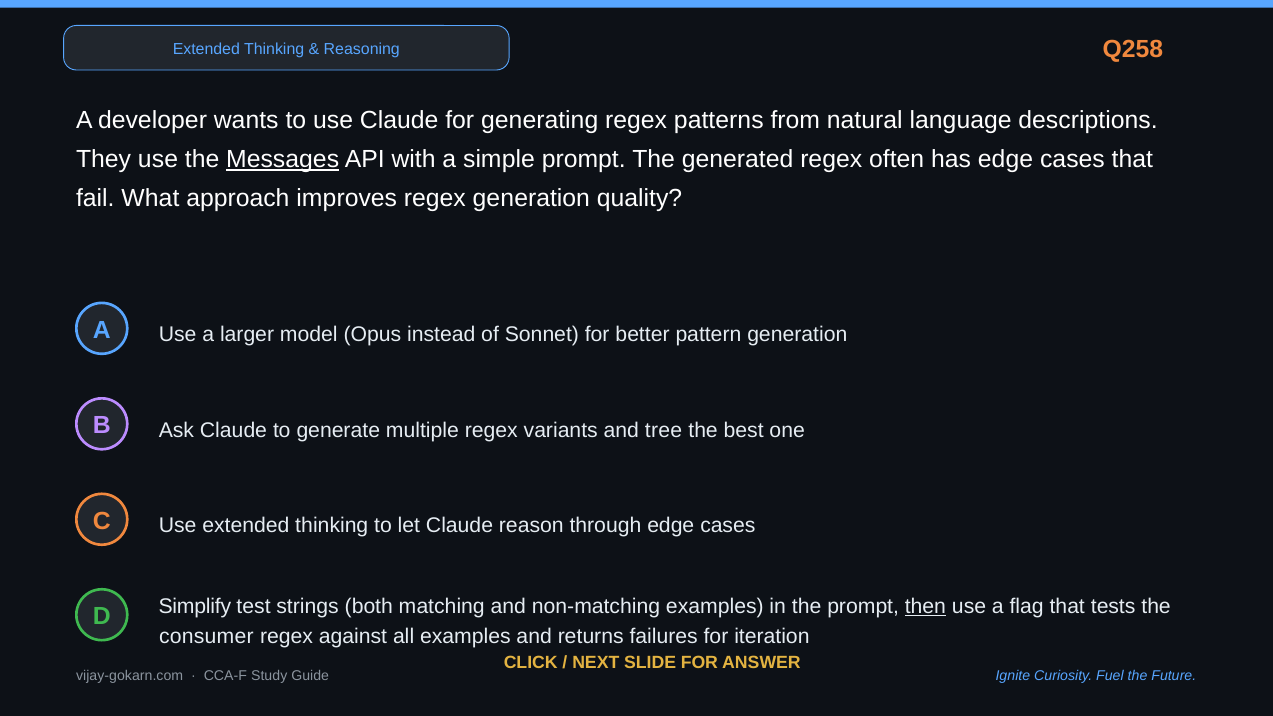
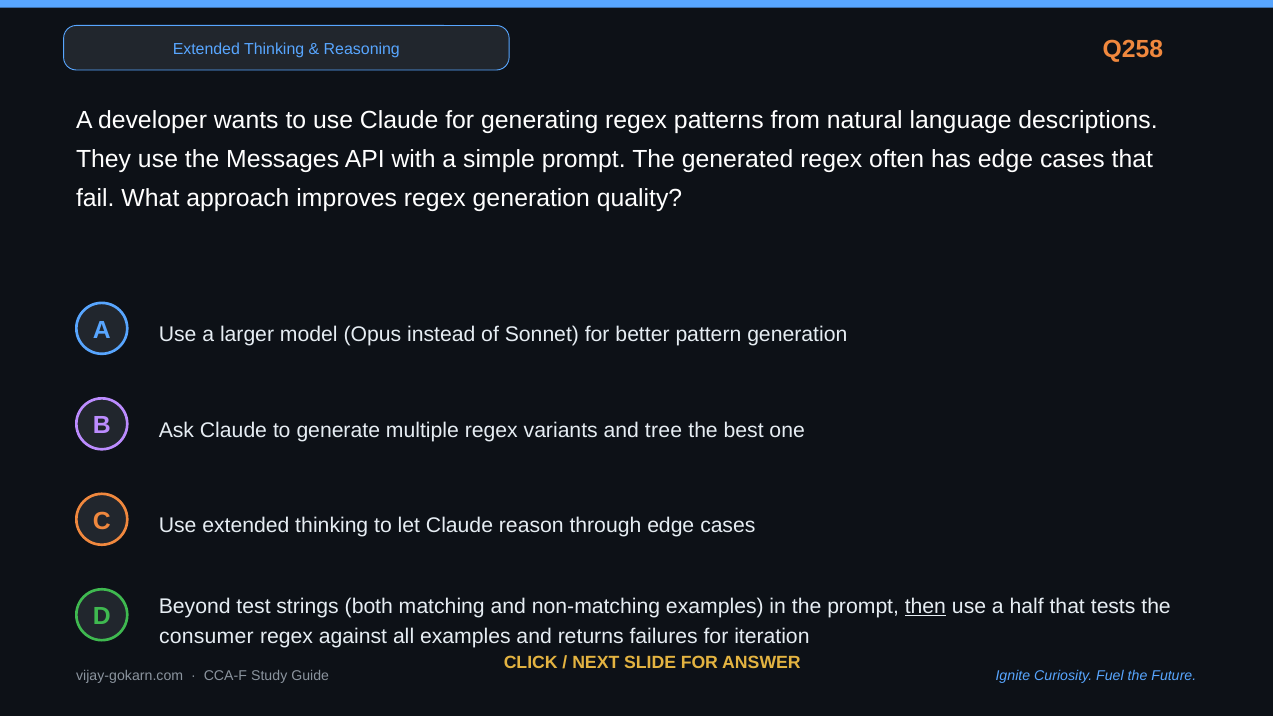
Messages underline: present -> none (283, 159)
Simplify: Simplify -> Beyond (195, 606)
flag: flag -> half (1027, 606)
